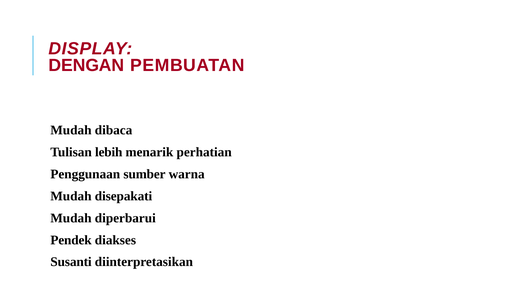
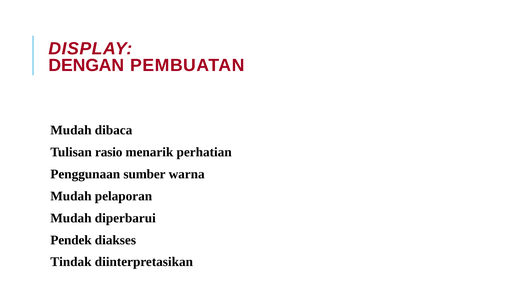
lebih: lebih -> rasio (109, 152)
disepakati: disepakati -> pelaporan (123, 196)
Susanti: Susanti -> Tindak (71, 262)
